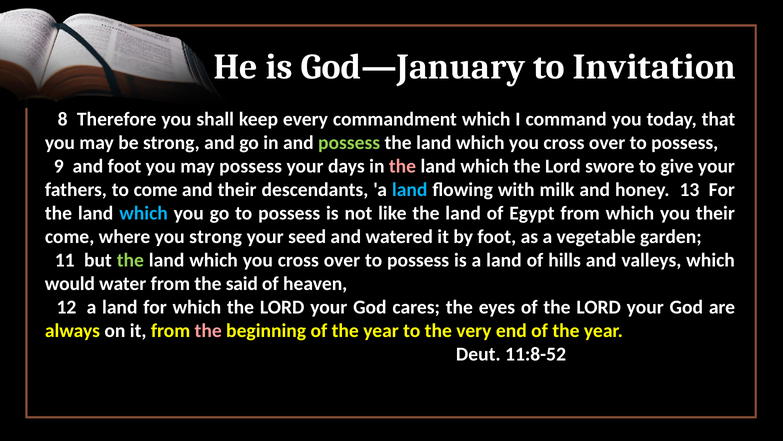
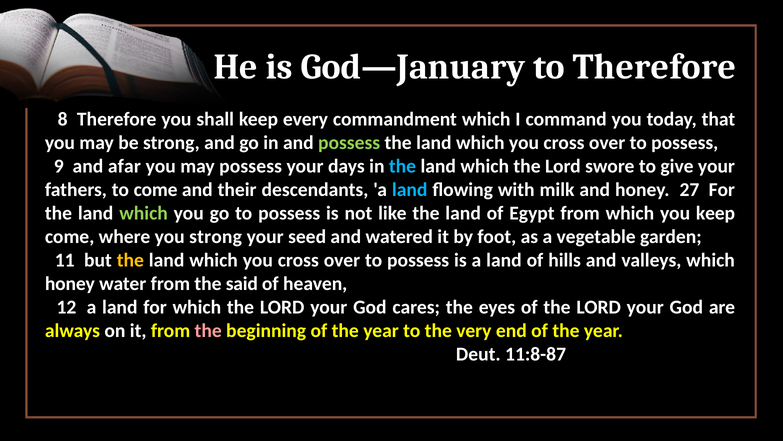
to Invitation: Invitation -> Therefore (654, 67)
and foot: foot -> afar (124, 166)
the colour: pink -> light blue (402, 166)
13: 13 -> 27 (689, 189)
which colour: light blue -> light green (144, 213)
you their: their -> keep (715, 213)
the colour: light green -> yellow (130, 260)
would: would -> honey (70, 283)
11:8-52: 11:8-52 -> 11:8-87 (536, 354)
